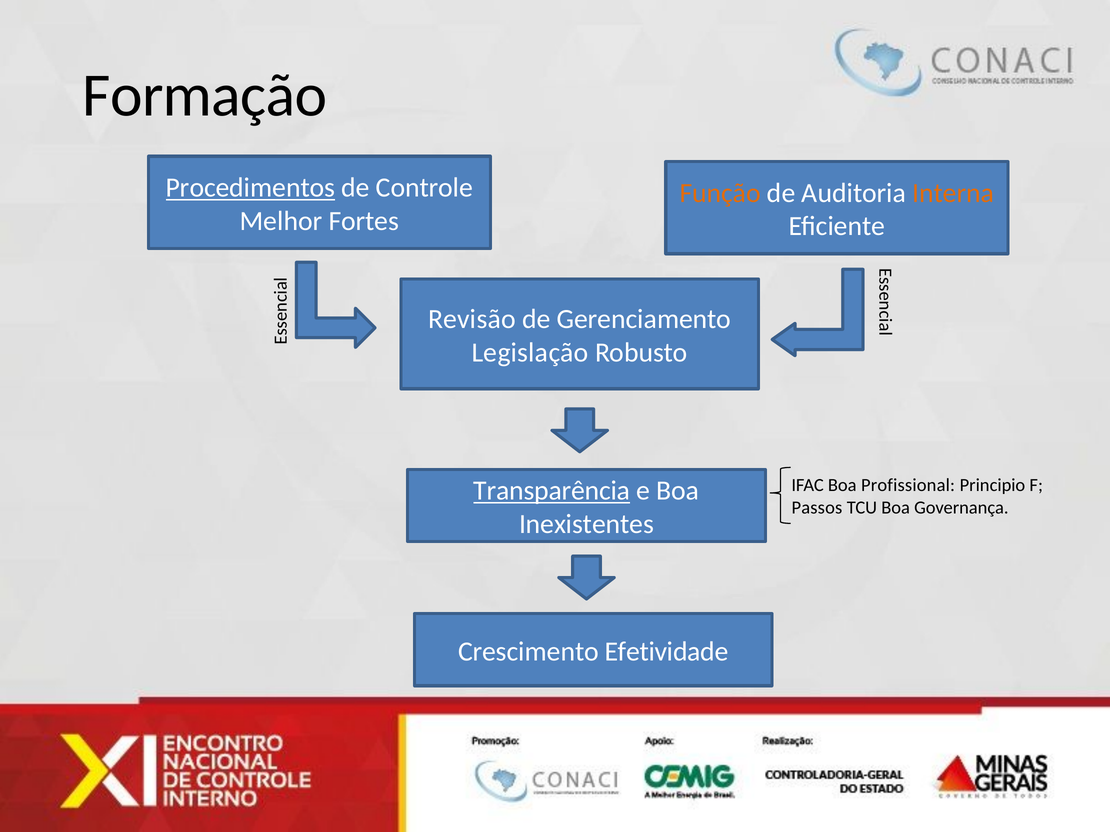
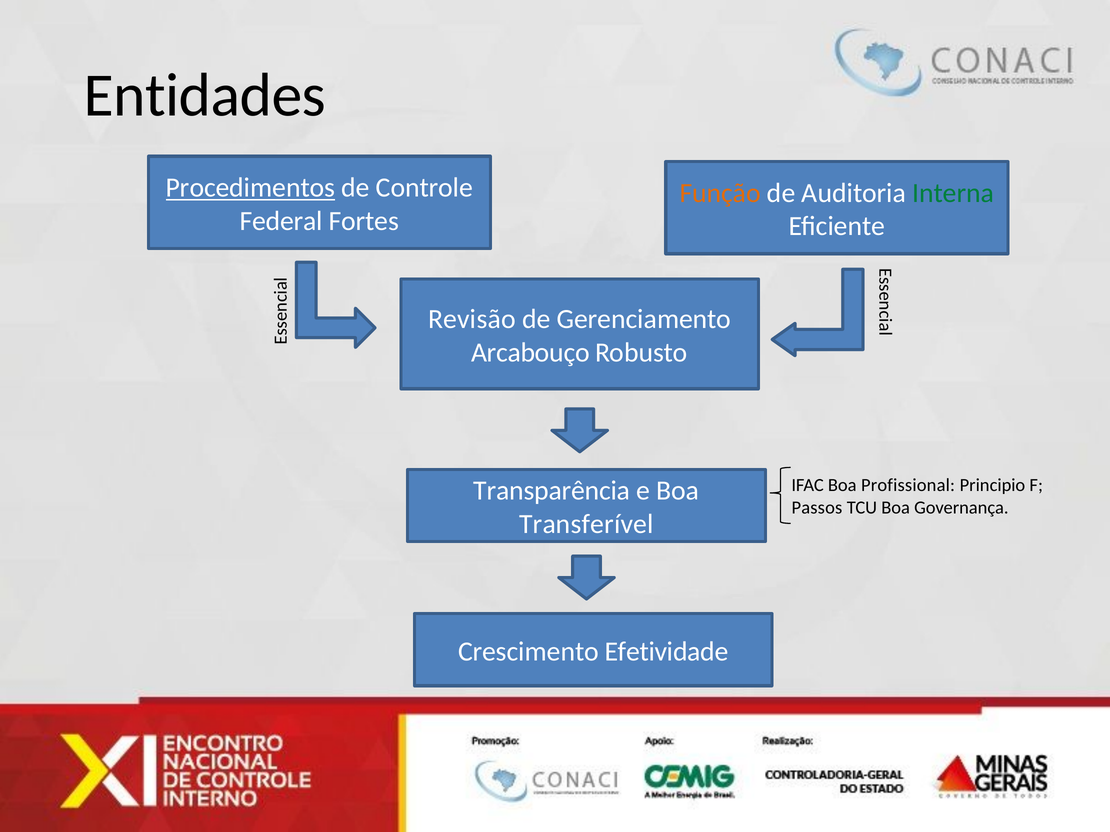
Formação: Formação -> Entidades (205, 96)
Interna colour: orange -> green (953, 193)
Melhor: Melhor -> Federal (281, 221)
Legislação: Legislação -> Arcabouço (530, 353)
Transparência underline: present -> none (552, 491)
Inexistentes: Inexistentes -> Transferível (586, 524)
